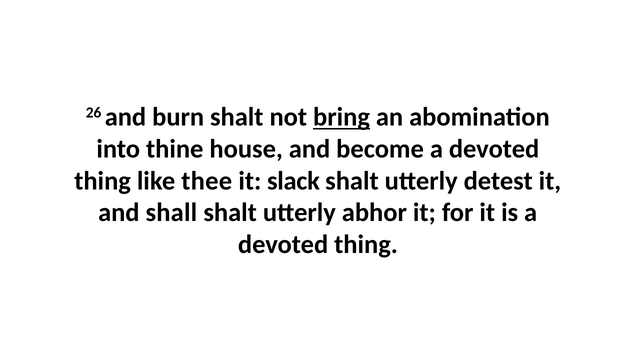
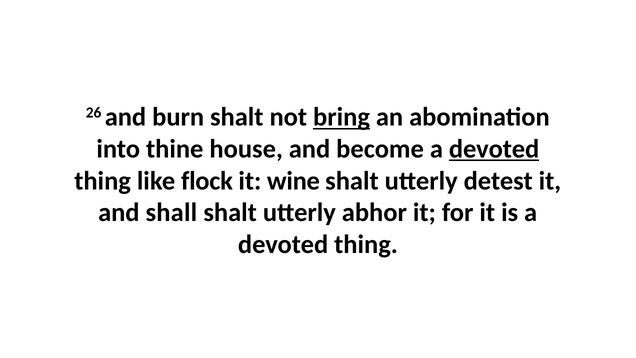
devoted underline: none -> present (494, 149)
thee: thee -> flock (207, 181)
slack: slack -> wine (293, 181)
